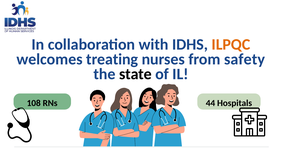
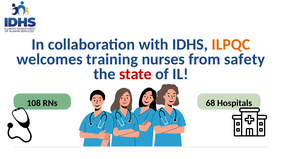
treating: treating -> training (112, 59)
state colour: black -> red (135, 74)
44: 44 -> 68 (210, 103)
